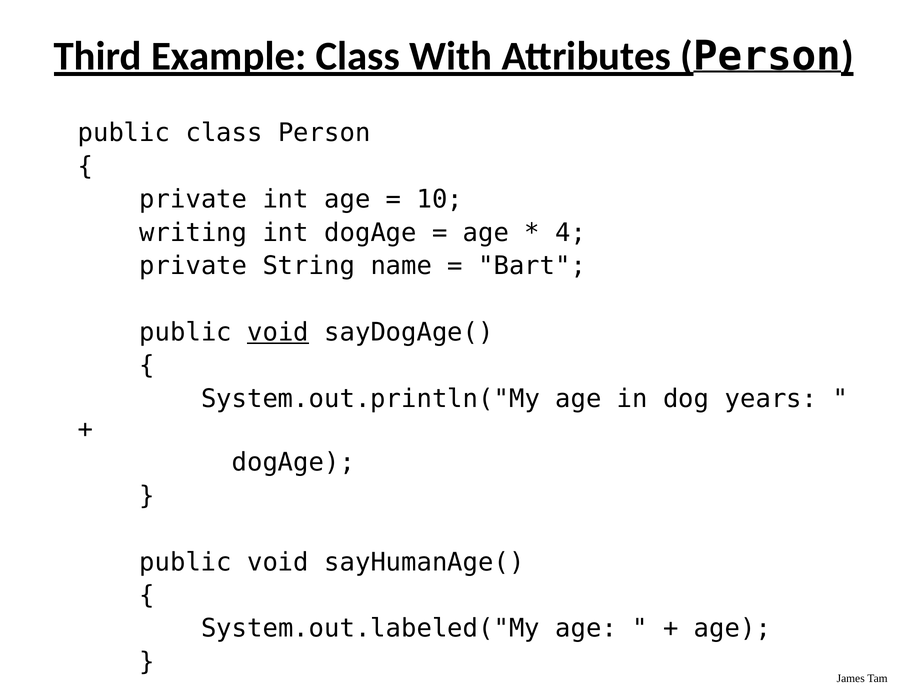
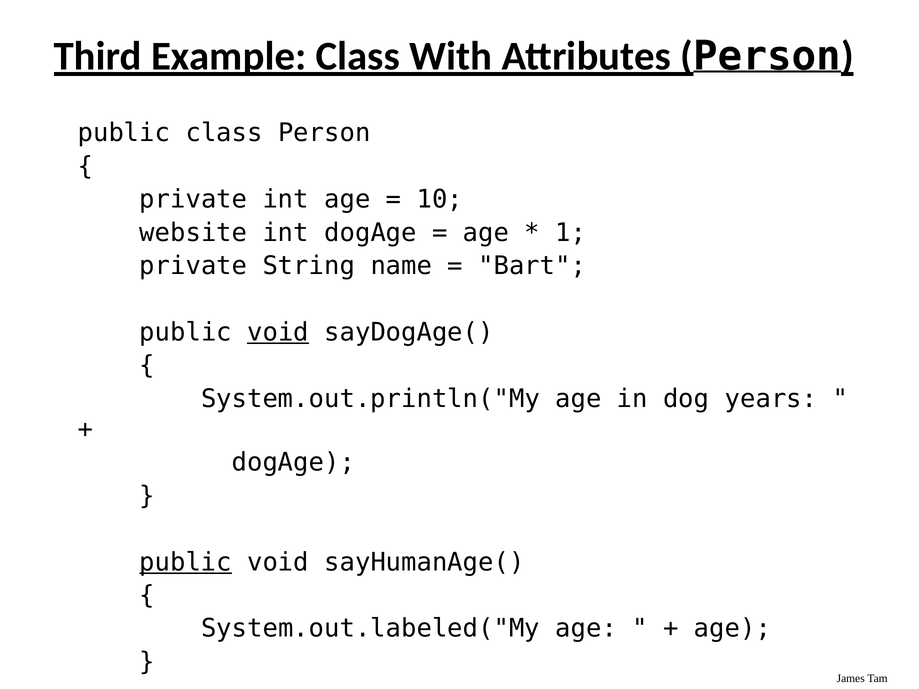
writing: writing -> website (193, 233)
4: 4 -> 1 (571, 233)
public underline: none -> present (186, 562)
